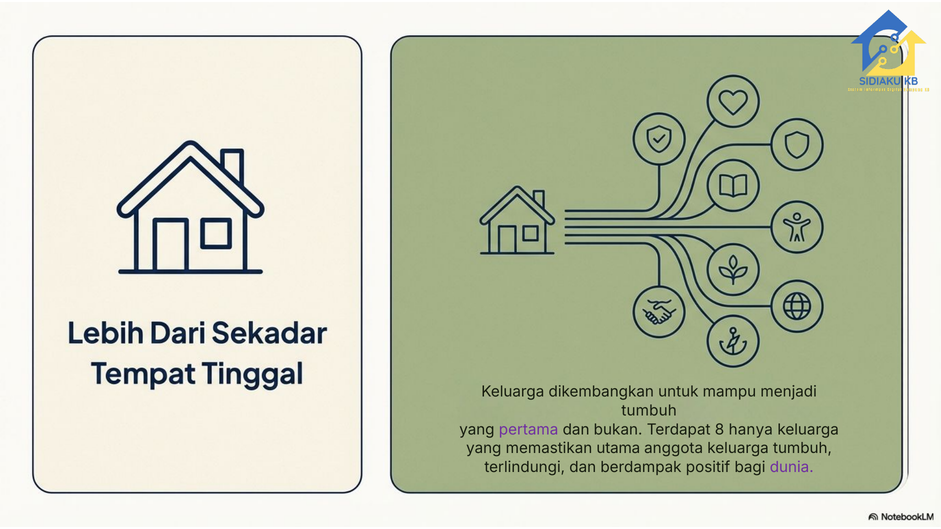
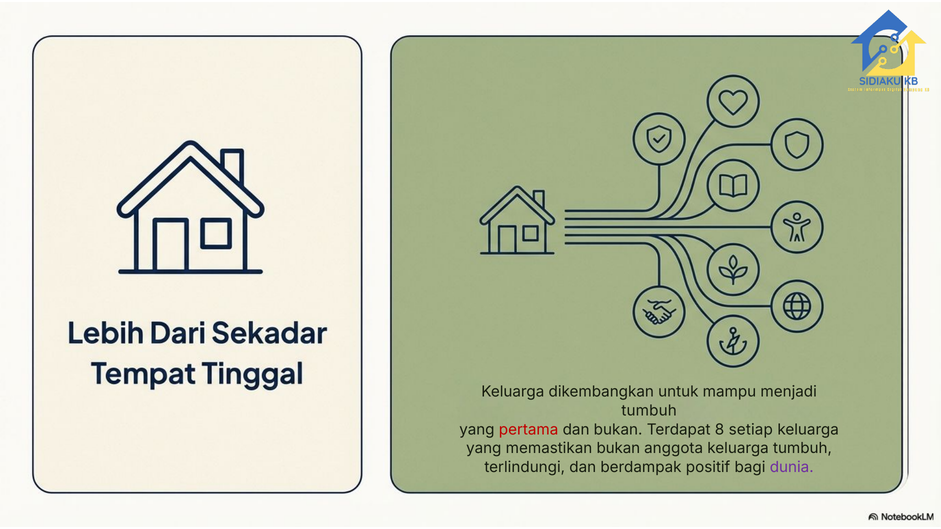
pertama colour: purple -> red (529, 430)
hanya: hanya -> setiap (751, 430)
memastikan utama: utama -> bukan (618, 449)
